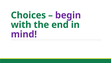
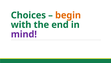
begin colour: purple -> orange (68, 15)
